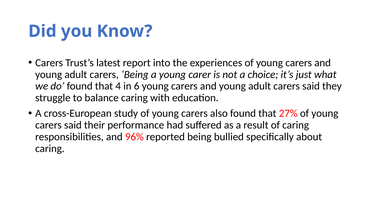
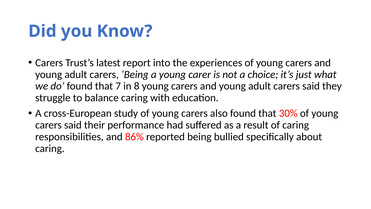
4: 4 -> 7 (118, 86)
6: 6 -> 8 (137, 86)
27%: 27% -> 30% (288, 113)
96%: 96% -> 86% (134, 137)
